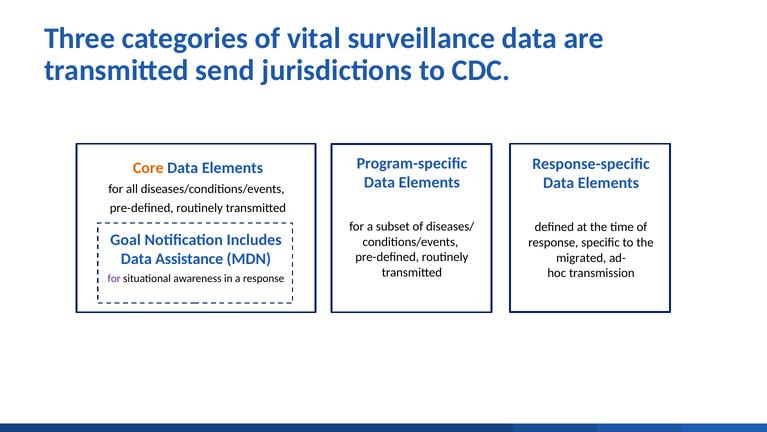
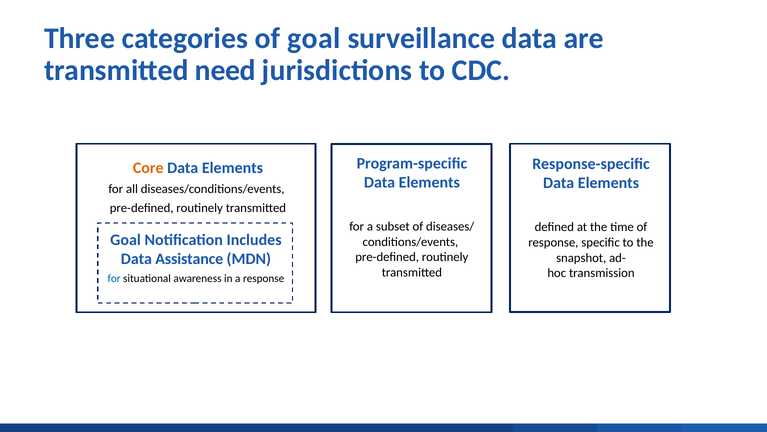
of vital: vital -> goal (314, 39)
send: send -> need (225, 70)
migrated: migrated -> snapshot (581, 257)
for colour: purple -> blue (114, 278)
